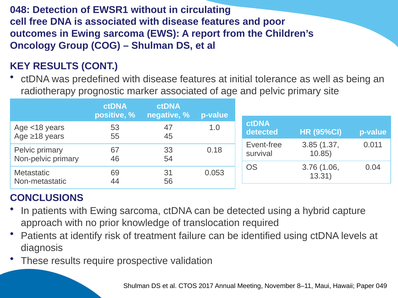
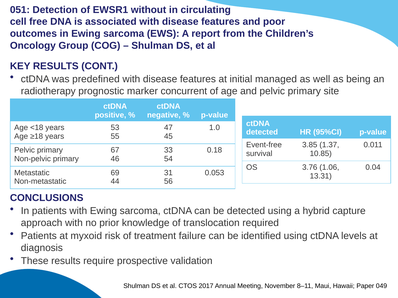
048: 048 -> 051 (20, 10)
tolerance: tolerance -> managed (276, 79)
marker associated: associated -> concurrent (184, 91)
identify: identify -> myxoid (86, 236)
